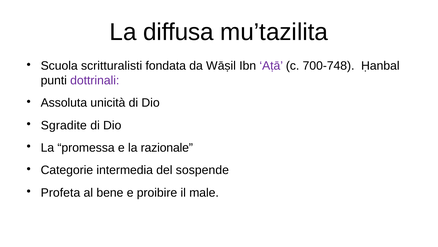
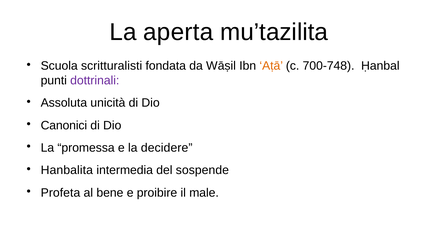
diffusa: diffusa -> aperta (178, 32)
Aṭā colour: purple -> orange (271, 66)
Sgradite: Sgradite -> Canonici (64, 125)
razionale: razionale -> decidere (167, 147)
Categorie: Categorie -> Hanbalita (67, 170)
